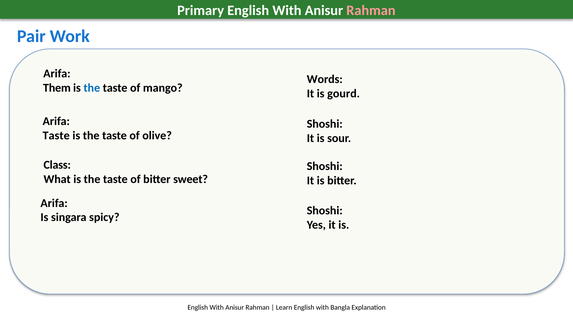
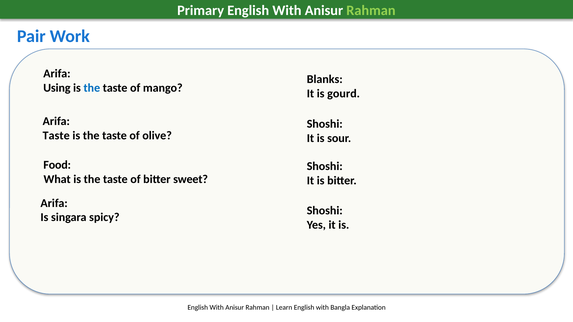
Rahman colour: pink -> light green (371, 10)
Words: Words -> Blanks (325, 79)
Them: Them -> Using (57, 88)
Class: Class -> Food (57, 165)
